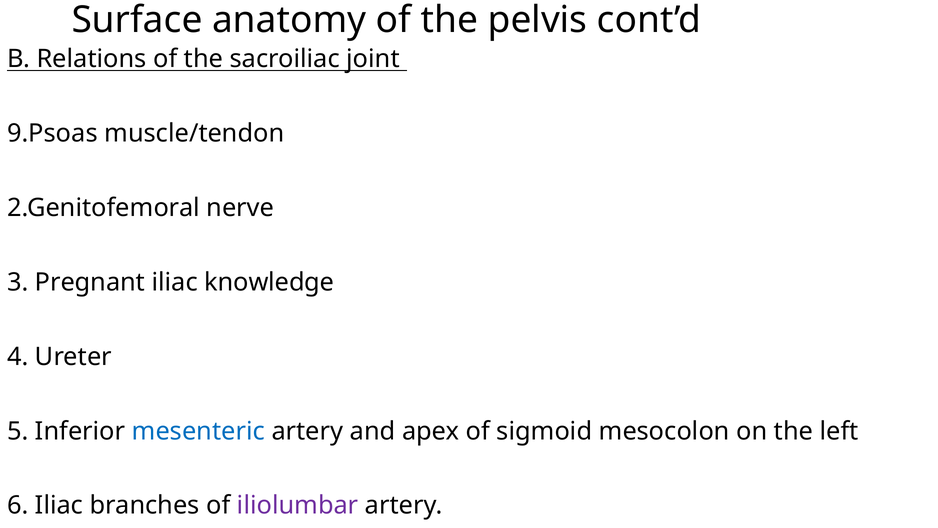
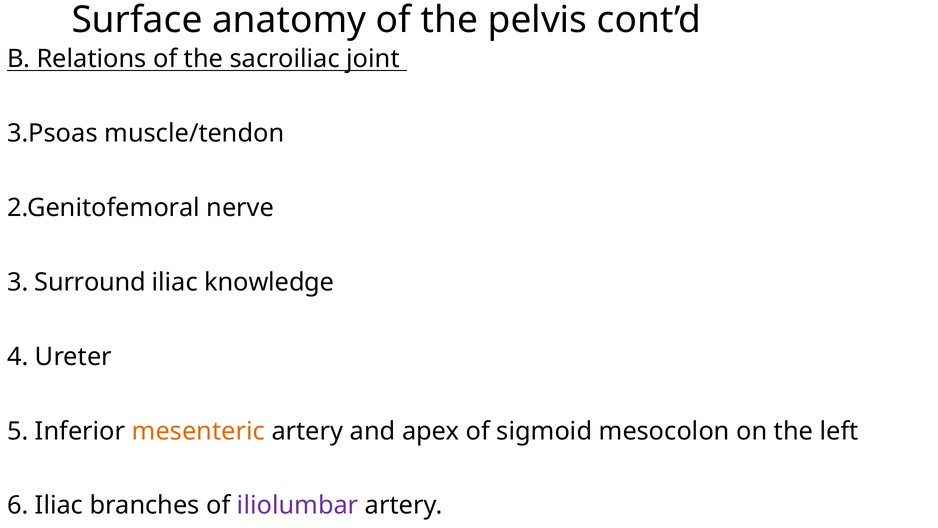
9.Psoas: 9.Psoas -> 3.Psoas (52, 133)
Pregnant: Pregnant -> Surround (90, 282)
mesenteric colour: blue -> orange (198, 431)
